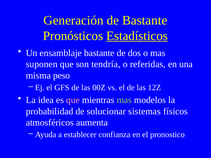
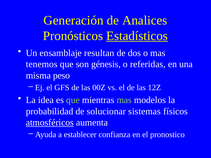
de Bastante: Bastante -> Analices (145, 20)
ensamblaje bastante: bastante -> resultan (99, 53)
suponen: suponen -> tenemos (42, 64)
tendría: tendría -> génesis (106, 64)
que colour: pink -> light green (73, 100)
atmosféricos underline: none -> present (50, 123)
